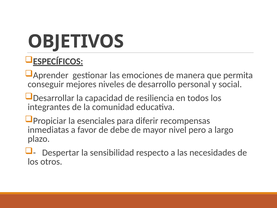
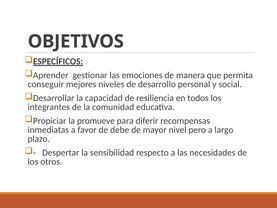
esenciales: esenciales -> promueve (96, 121)
